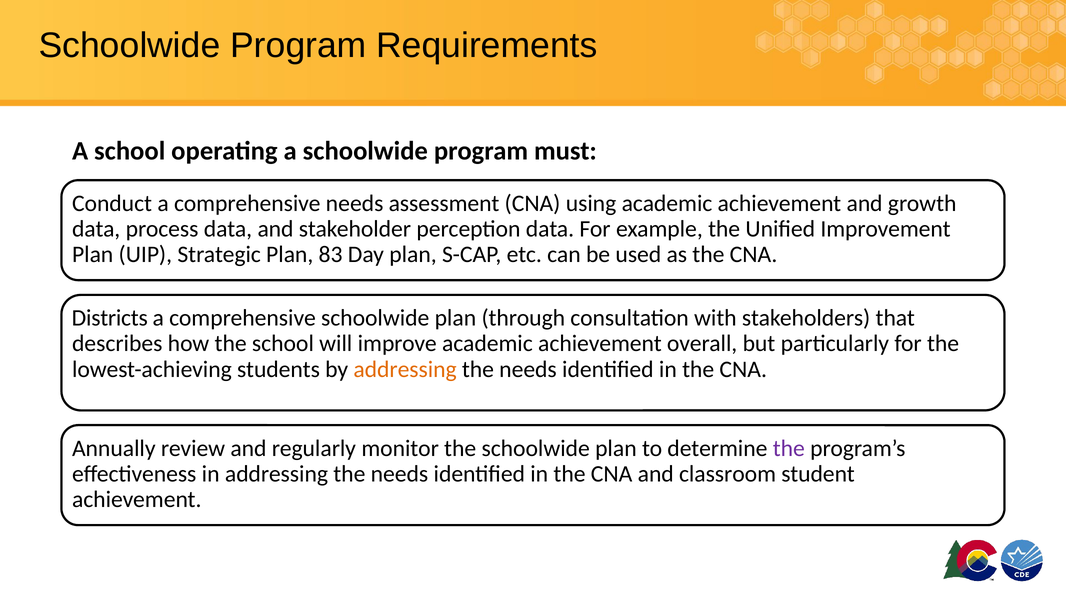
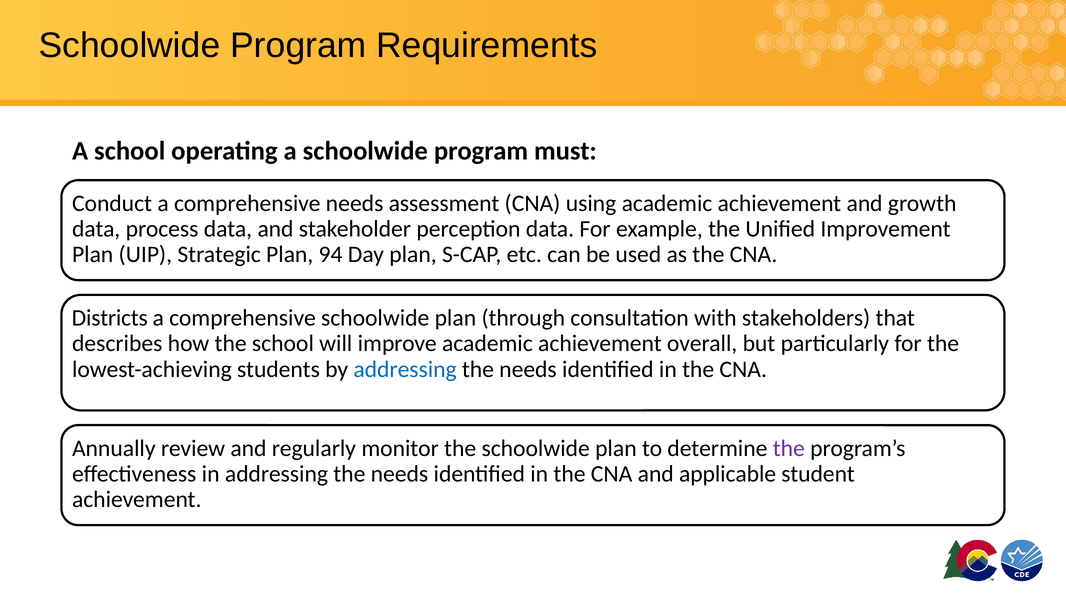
83: 83 -> 94 (331, 255)
addressing colour: orange -> blue (405, 370)
classroom: classroom -> applicable (728, 474)
